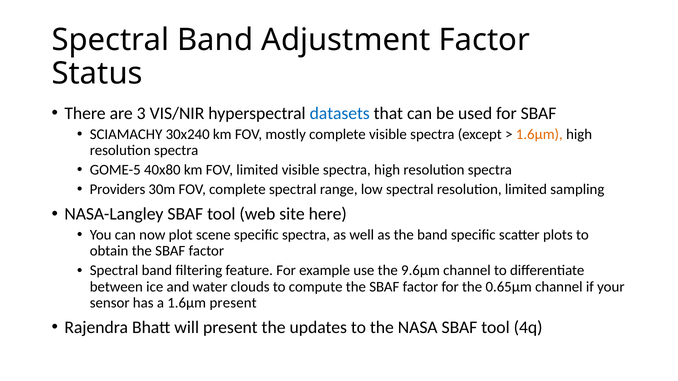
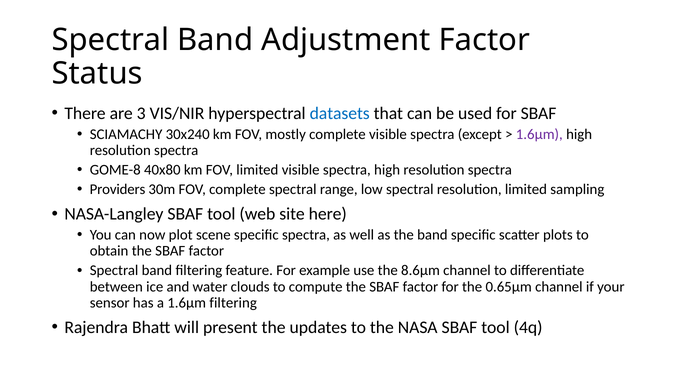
1.6µm colour: orange -> purple (539, 135)
GOME-5: GOME-5 -> GOME-8 (115, 170)
9.6µm: 9.6µm -> 8.6µm (420, 271)
1.6µm present: present -> filtering (233, 303)
